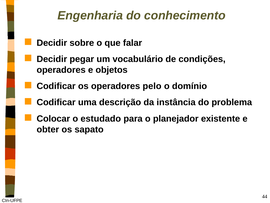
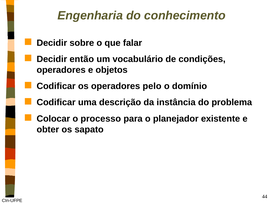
pegar: pegar -> então (82, 59)
estudado: estudado -> processo (101, 118)
